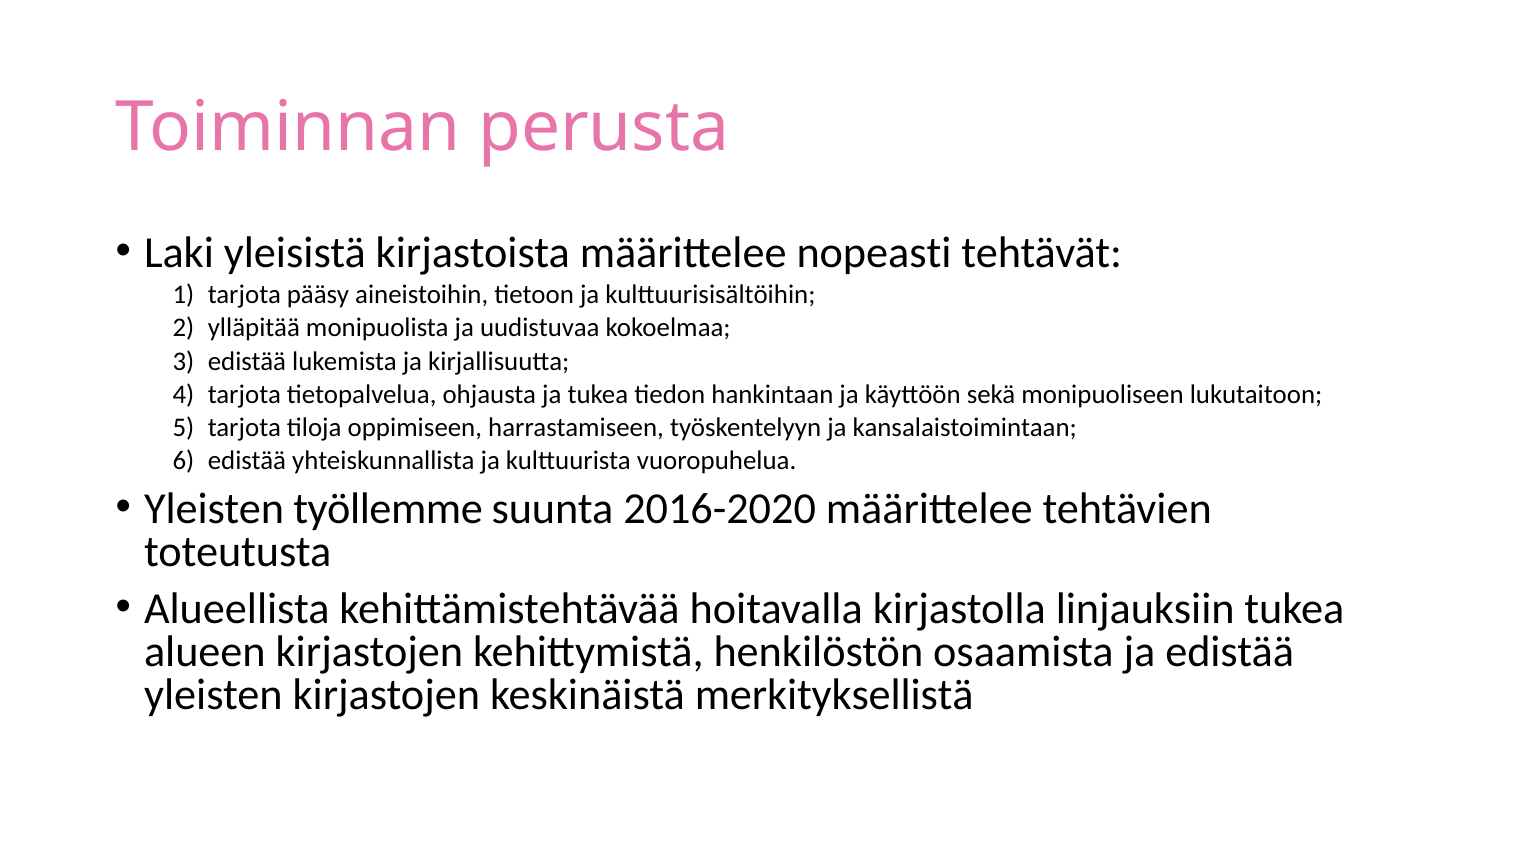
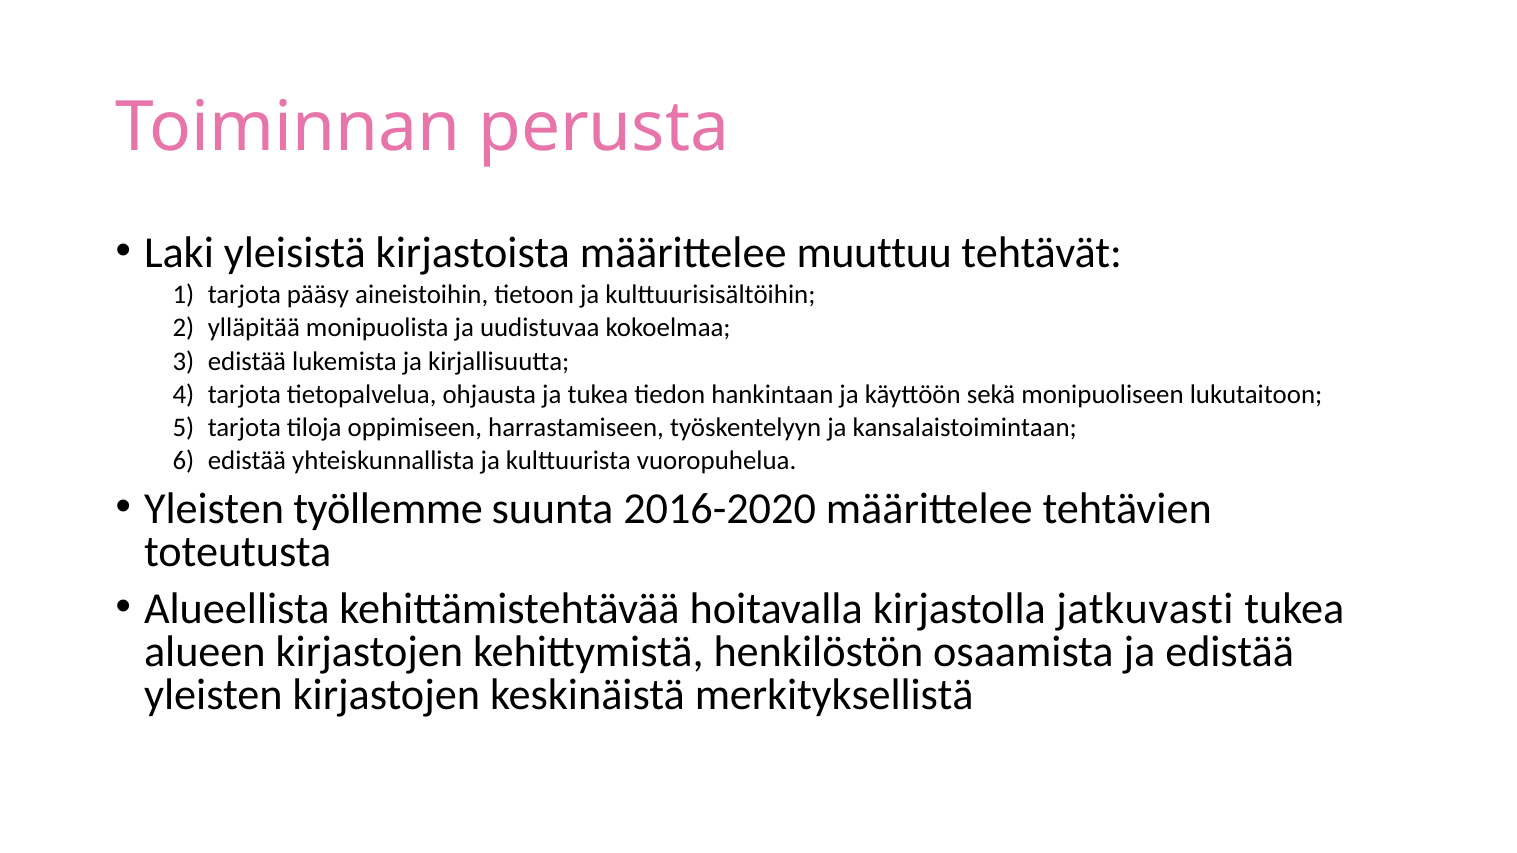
nopeasti: nopeasti -> muuttuu (874, 253)
linjauksiin: linjauksiin -> jatkuvasti (1145, 609)
